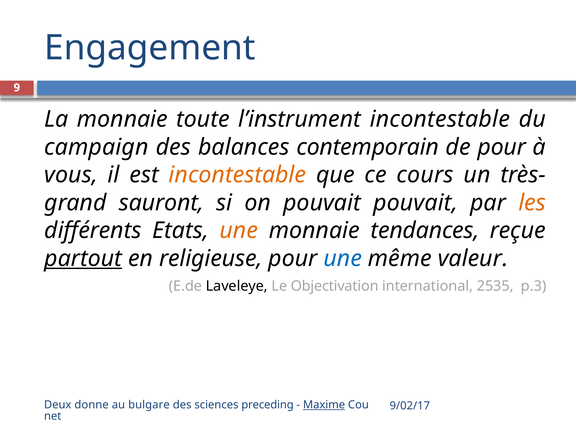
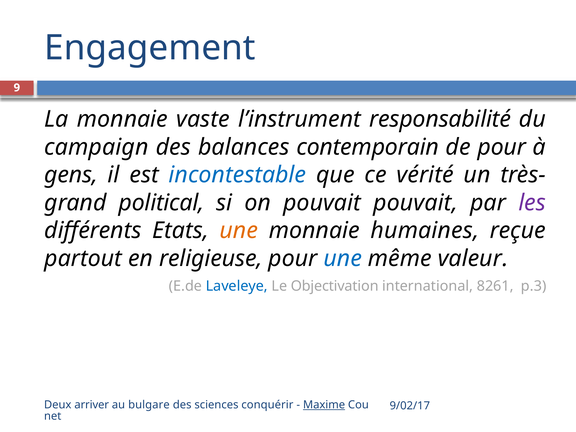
toute: toute -> vaste (203, 119)
l’instrument incontestable: incontestable -> responsabilité (440, 119)
vous: vous -> gens (71, 175)
incontestable colour: orange -> blue (237, 175)
cours: cours -> vérité (425, 175)
sauront: sauront -> political (161, 203)
les colour: orange -> purple (532, 203)
tendances: tendances -> humaines (425, 231)
partout underline: present -> none (83, 258)
Laveleye colour: black -> blue (237, 286)
2535: 2535 -> 8261 (495, 286)
donne: donne -> arriver (92, 405)
preceding: preceding -> conquérir (267, 405)
